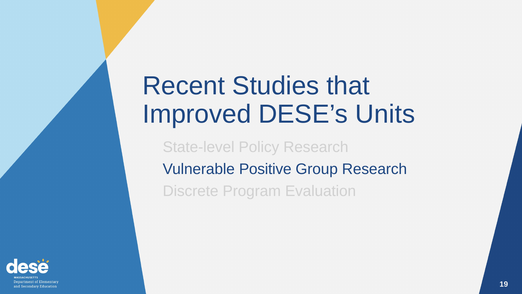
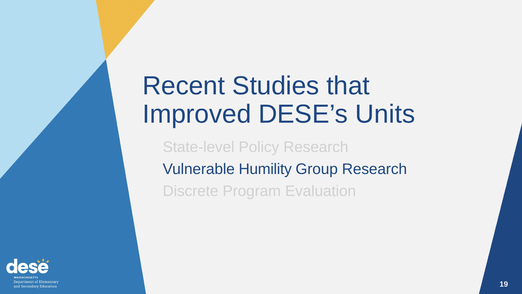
Positive: Positive -> Humility (265, 169)
